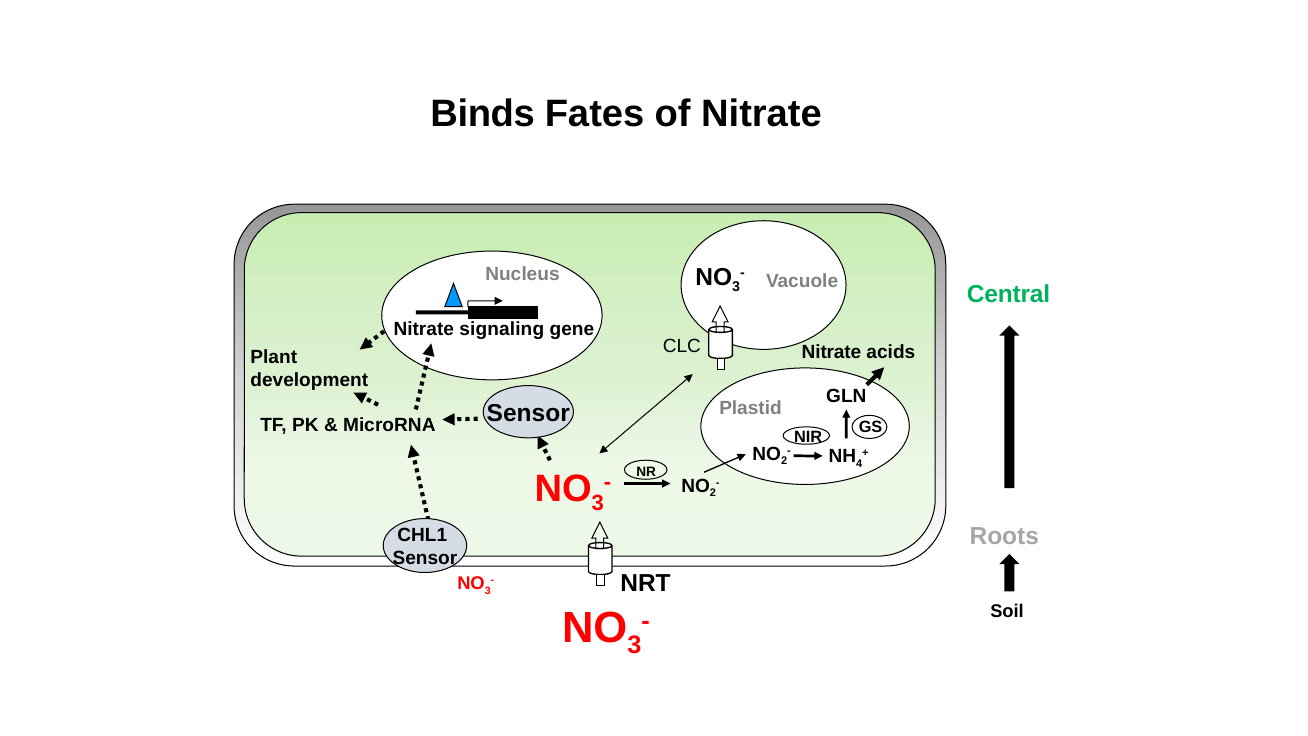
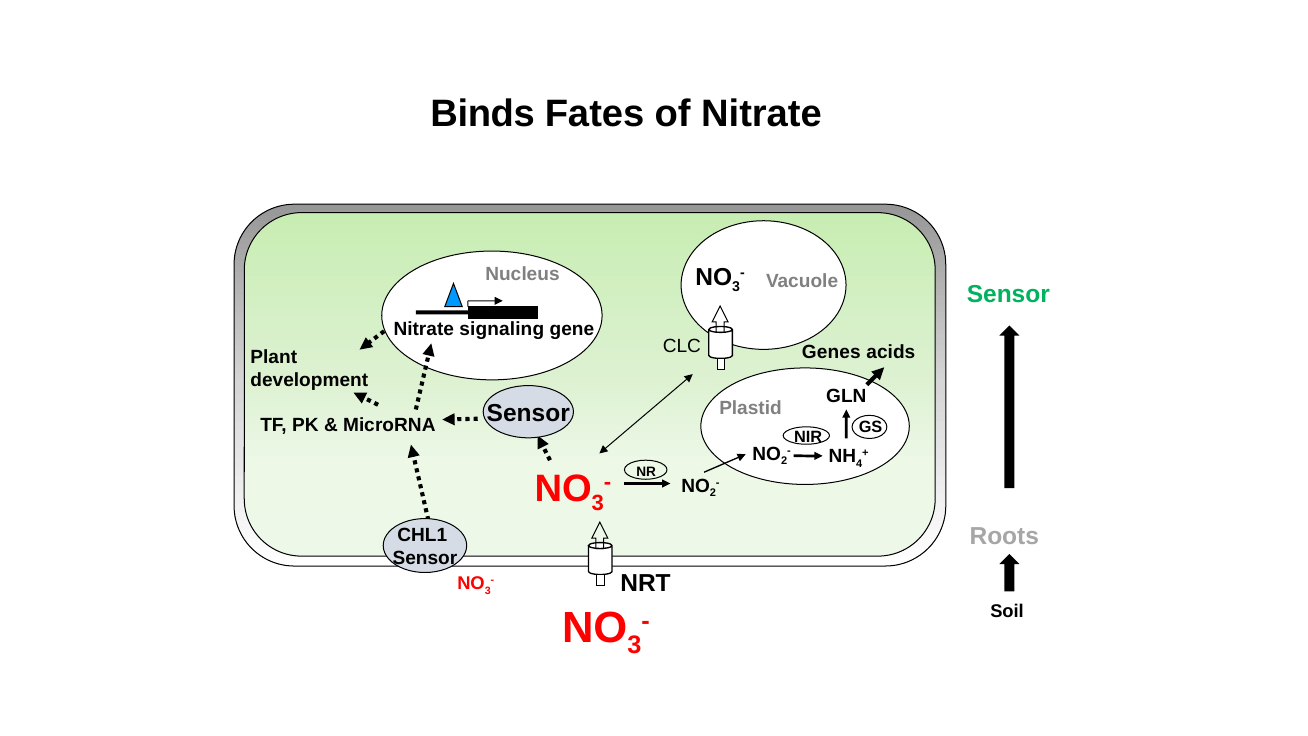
Central: Central -> Sensor (1008, 294)
Nitrate: Nitrate -> Genes (831, 352)
